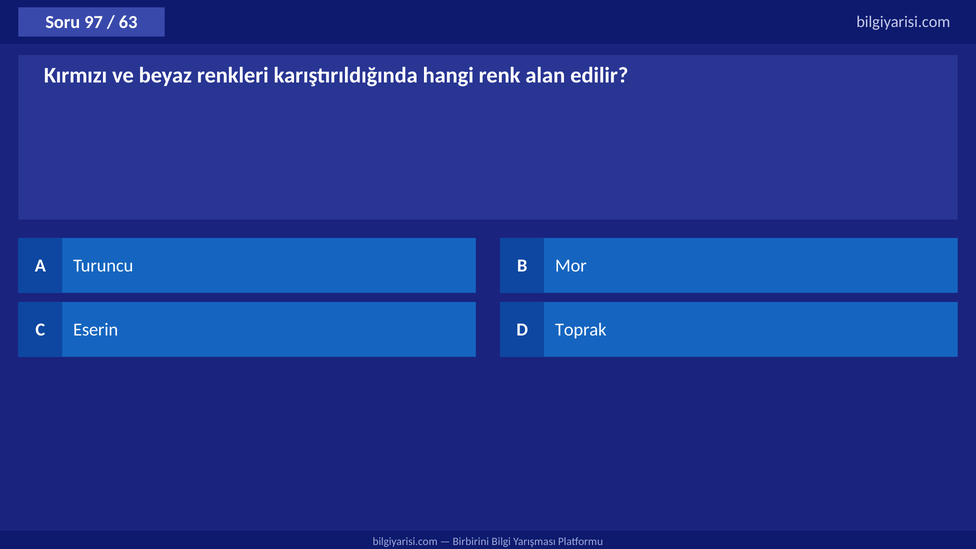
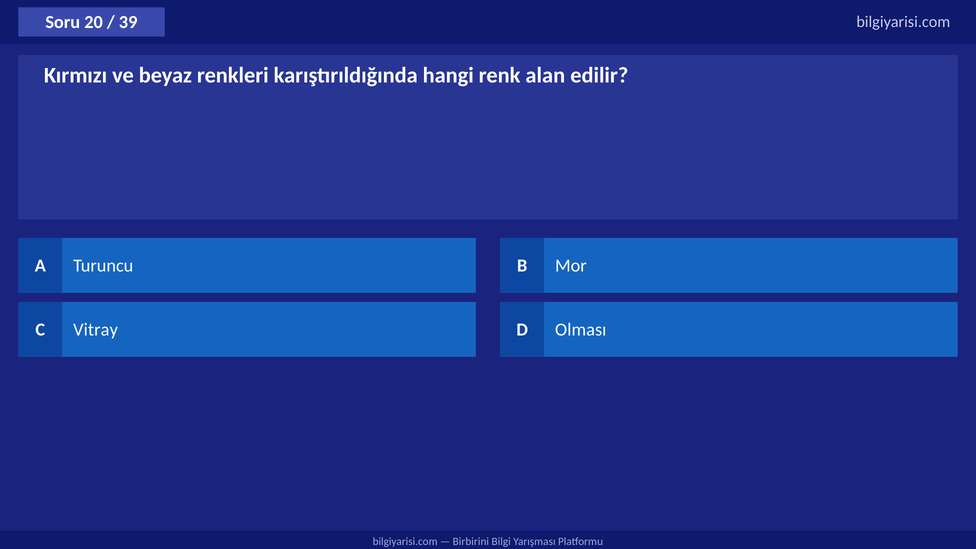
97: 97 -> 20 (94, 22)
63: 63 -> 39 (128, 22)
Eserin: Eserin -> Vitray (96, 330)
Toprak: Toprak -> Olması (581, 330)
